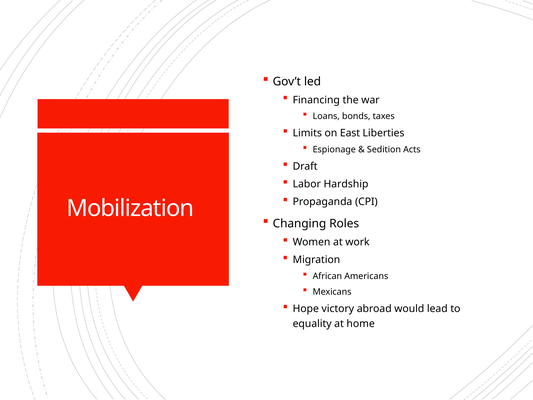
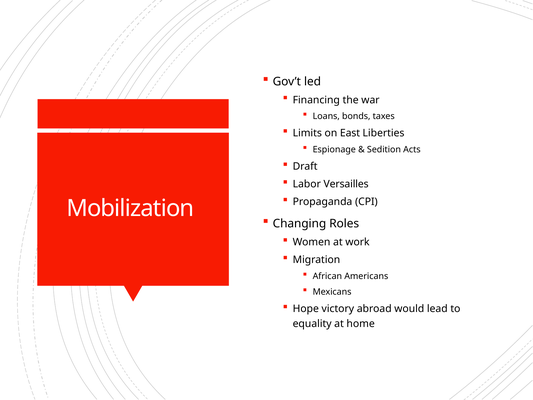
Hardship: Hardship -> Versailles (346, 184)
